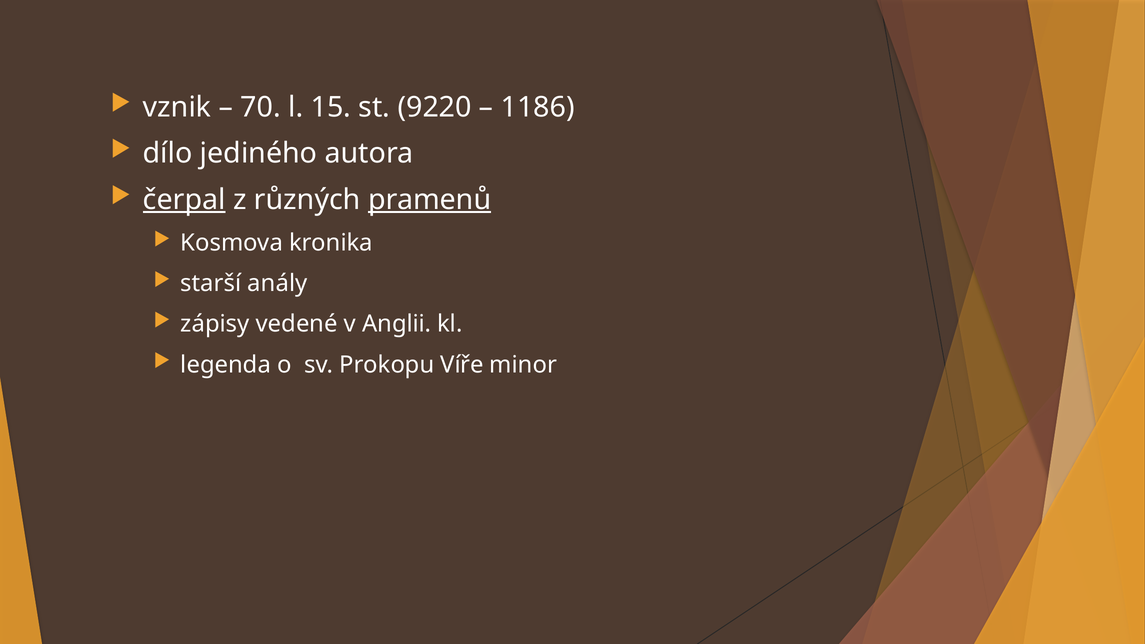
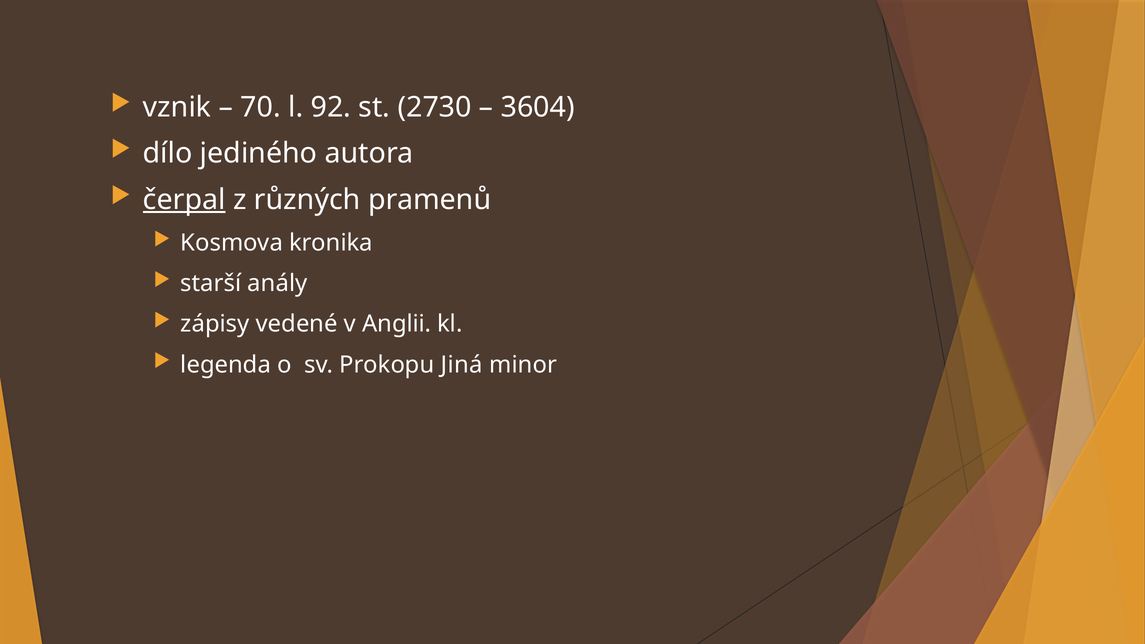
15: 15 -> 92 (331, 107)
9220: 9220 -> 2730 (435, 107)
1186: 1186 -> 3604 (538, 107)
pramenů underline: present -> none (430, 200)
Víře: Víře -> Jiná (462, 365)
